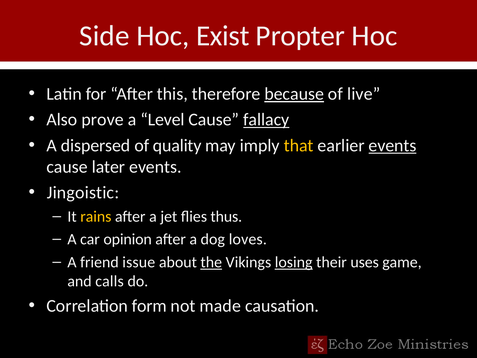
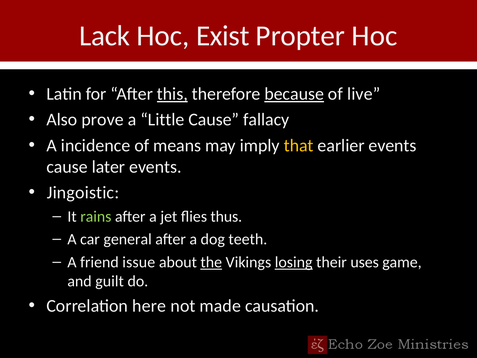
Side: Side -> Lack (105, 36)
this underline: none -> present (172, 94)
Level: Level -> Little (162, 120)
fallacy underline: present -> none (266, 120)
dispersed: dispersed -> incidence (96, 145)
quality: quality -> means (177, 145)
events underline: present -> none (393, 145)
rains colour: yellow -> light green (96, 216)
opinion: opinion -> general (128, 239)
loves: loves -> teeth (248, 239)
calls: calls -> guilt (110, 281)
form: form -> here (149, 306)
